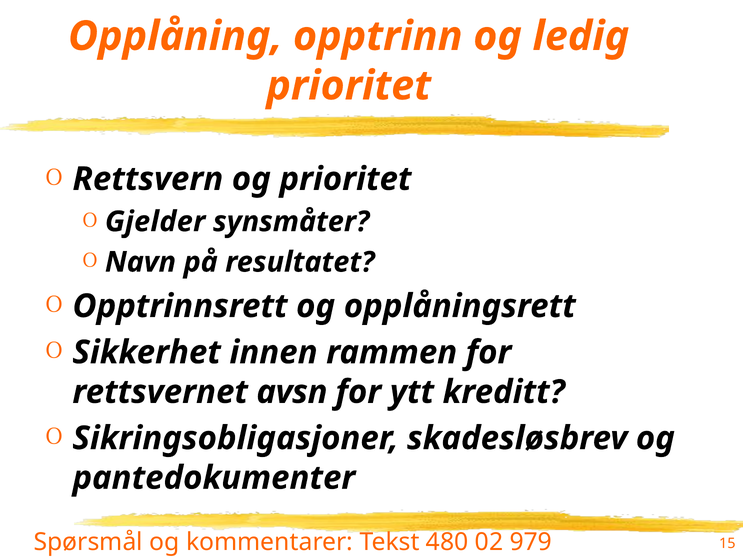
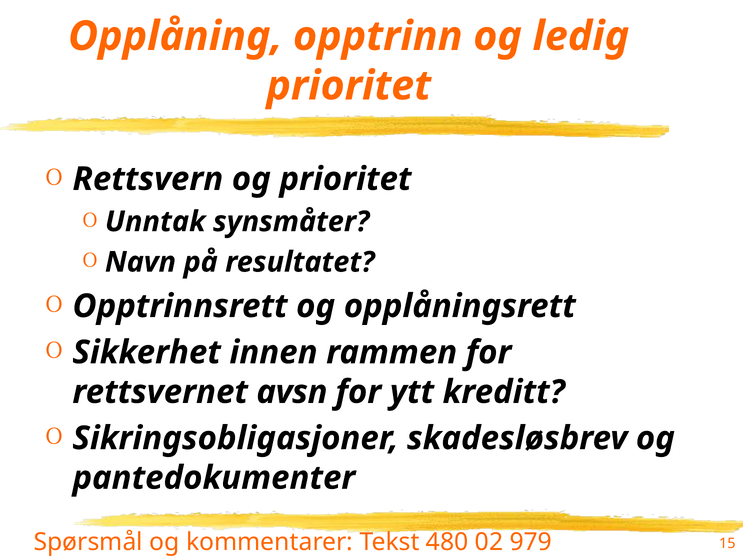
Gjelder: Gjelder -> Unntak (155, 222)
